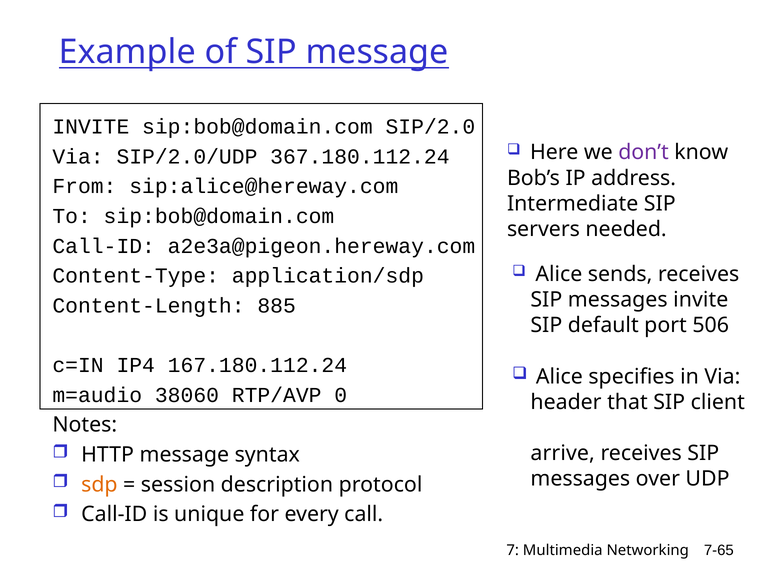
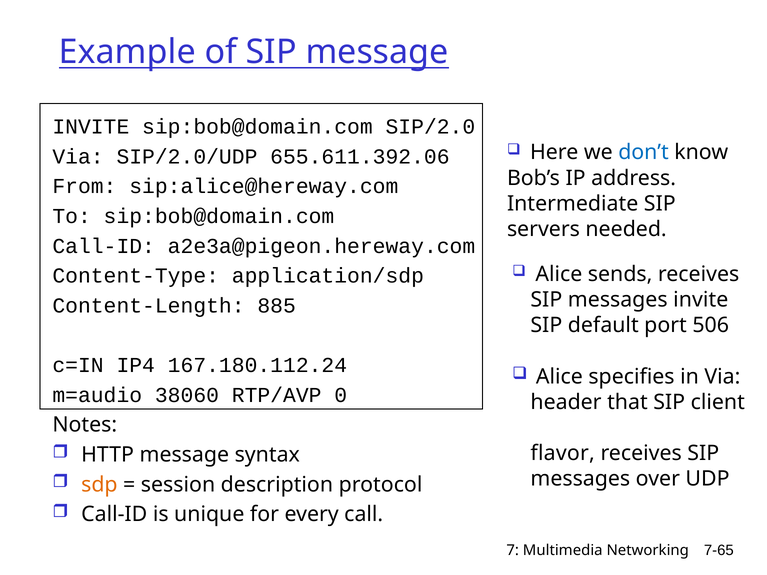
don’t colour: purple -> blue (644, 153)
367.180.112.24: 367.180.112.24 -> 655.611.392.06 (360, 157)
arrive: arrive -> flavor (563, 453)
